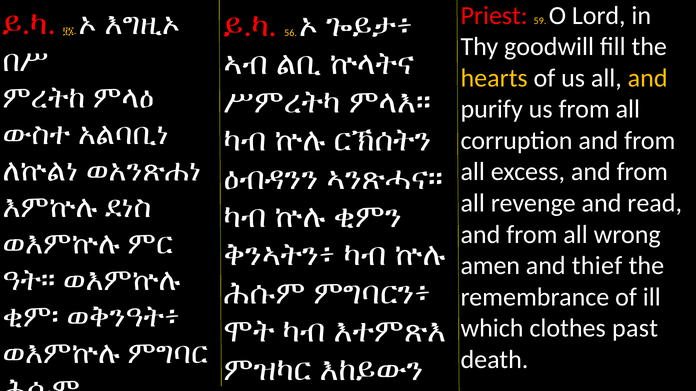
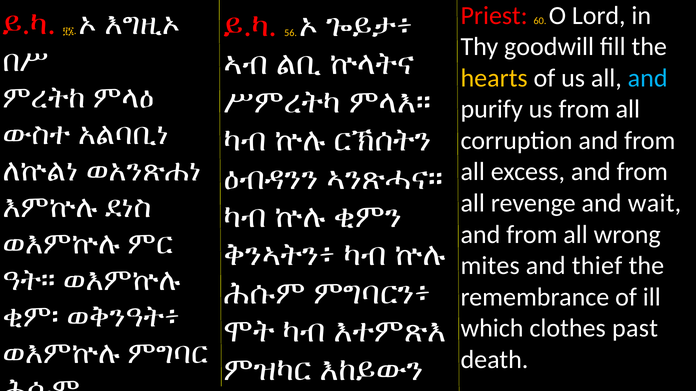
59: 59 -> 60 (540, 21)
and colour: yellow -> light blue (648, 78)
read: read -> wait (655, 203)
amen: amen -> mites (490, 266)
